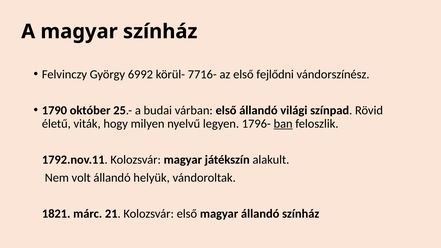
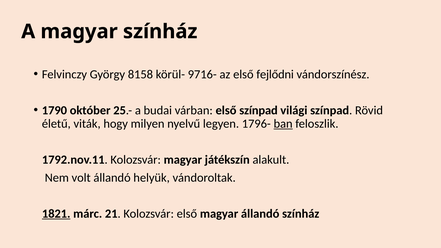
6992: 6992 -> 8158 (140, 74)
7716-: 7716- -> 9716- (202, 74)
első állandó: állandó -> színpad (258, 110)
1821 underline: none -> present (56, 214)
